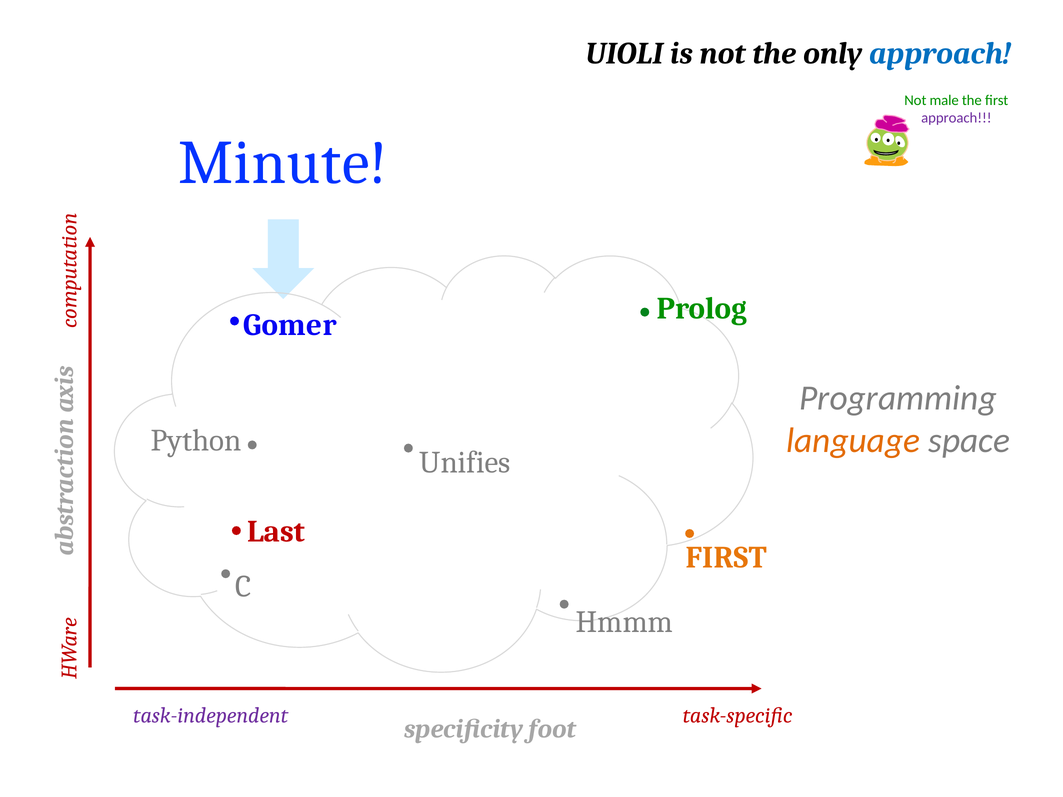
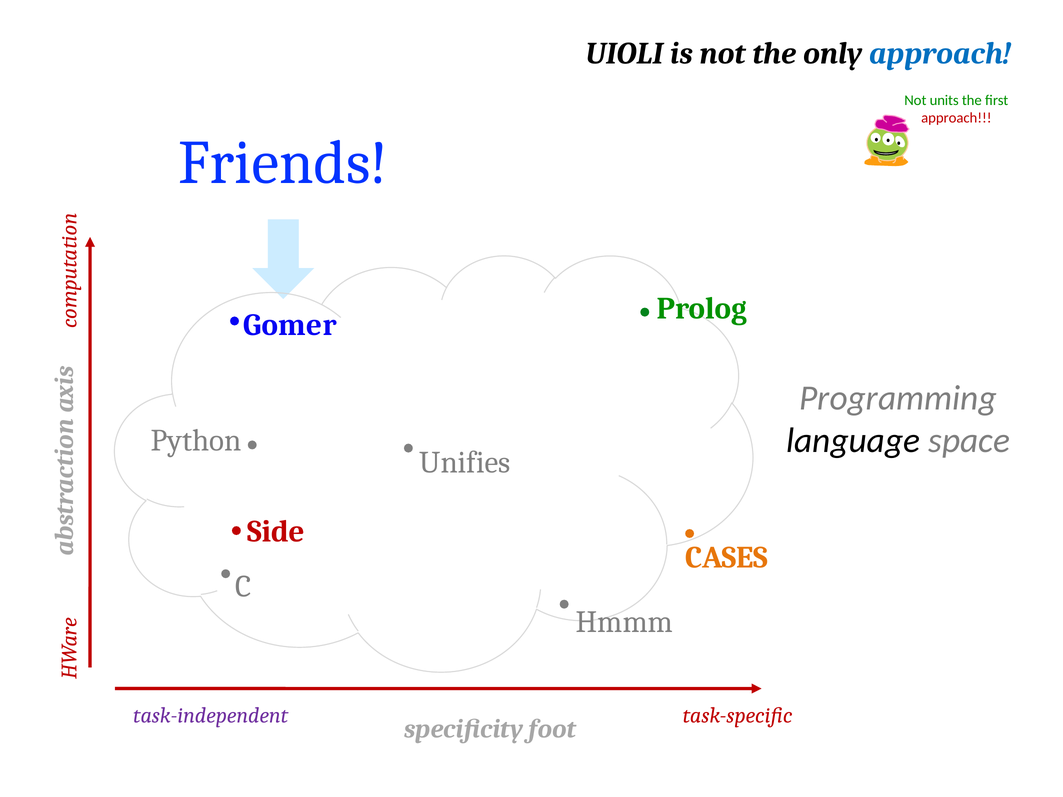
male: male -> units (944, 100)
approach colour: purple -> red (956, 118)
Minute: Minute -> Friends (283, 163)
language colour: orange -> black (853, 441)
Last: Last -> Side (276, 532)
FIRST: FIRST -> CASES (727, 558)
